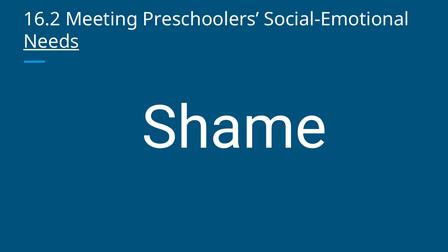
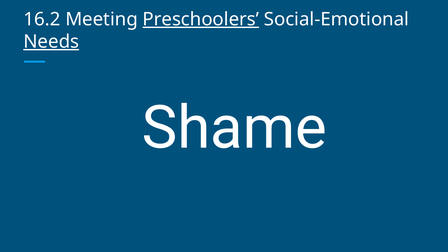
Preschoolers underline: none -> present (201, 19)
